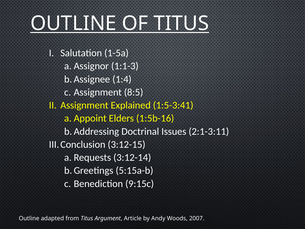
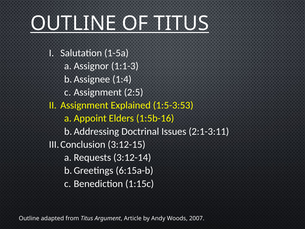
8:5: 8:5 -> 2:5 (134, 92)
1:5-3:41: 1:5-3:41 -> 1:5-3:53 (173, 105)
5:15a-b: 5:15a-b -> 6:15a-b (134, 170)
9:15c: 9:15c -> 1:15c (140, 183)
